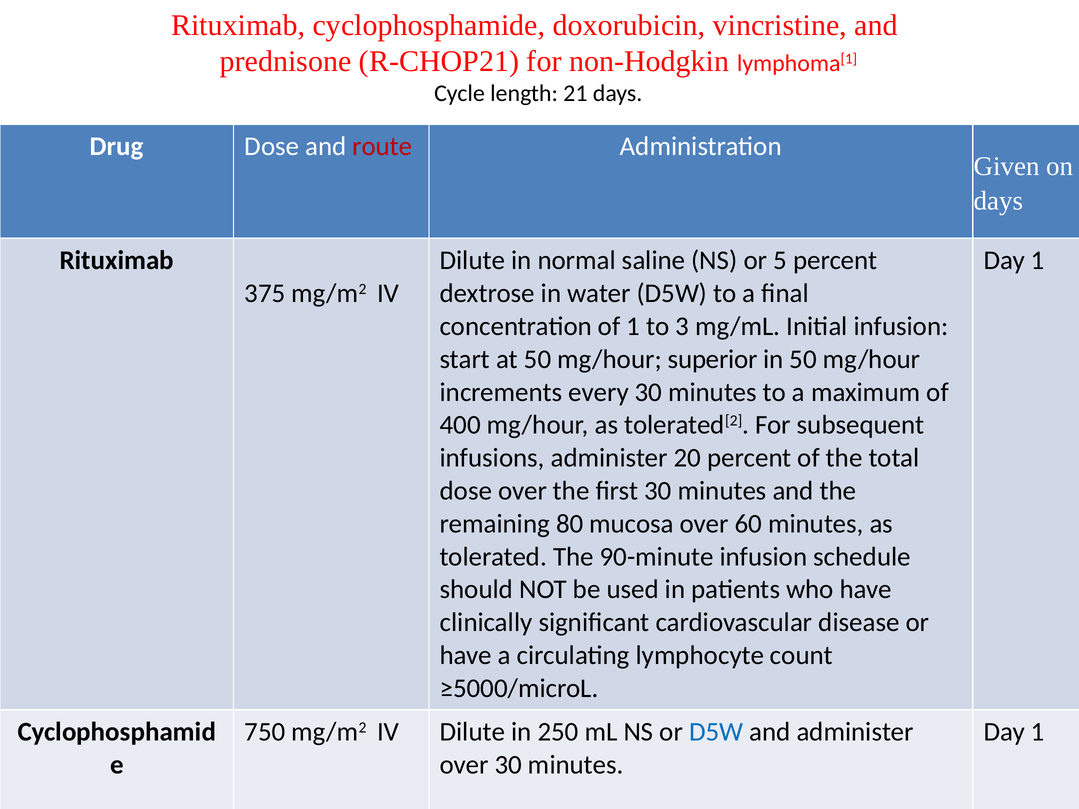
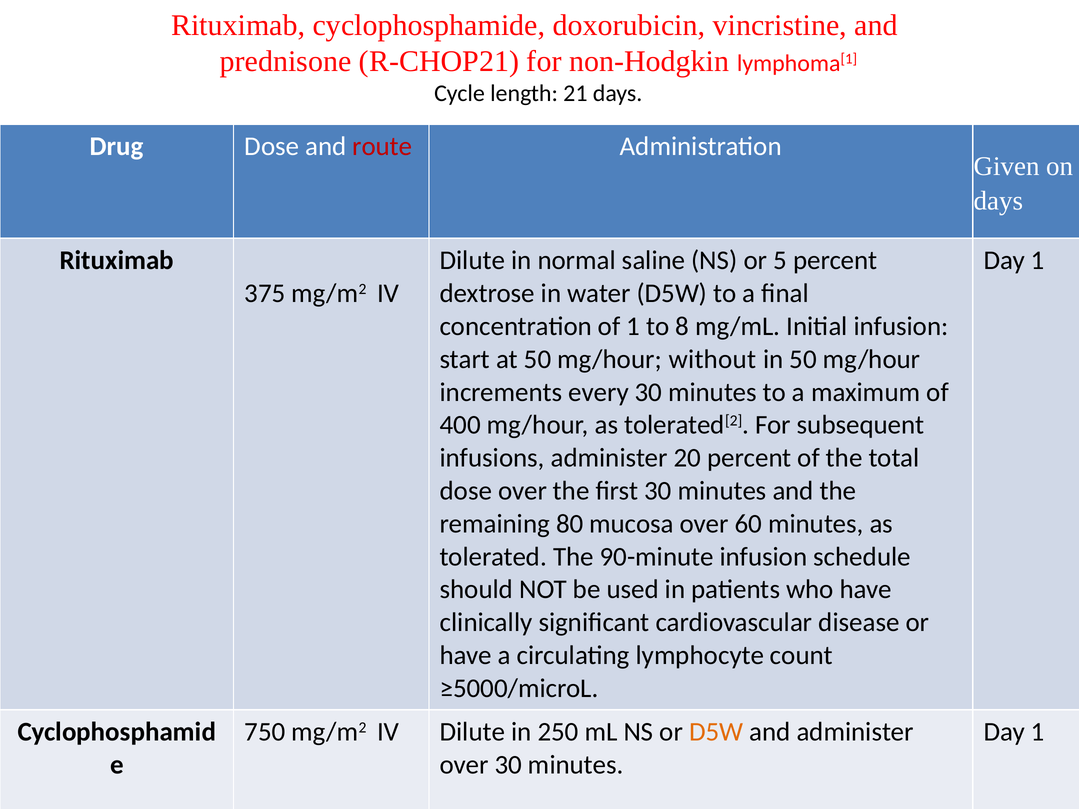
3: 3 -> 8 (682, 326)
superior: superior -> without (712, 359)
D5W colour: blue -> orange (716, 732)
